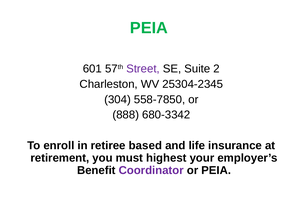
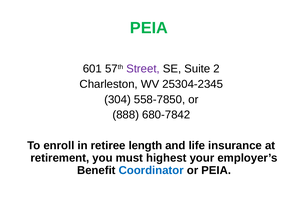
680-3342: 680-3342 -> 680-7842 (166, 115)
based: based -> length (145, 145)
Coordinator colour: purple -> blue (151, 170)
